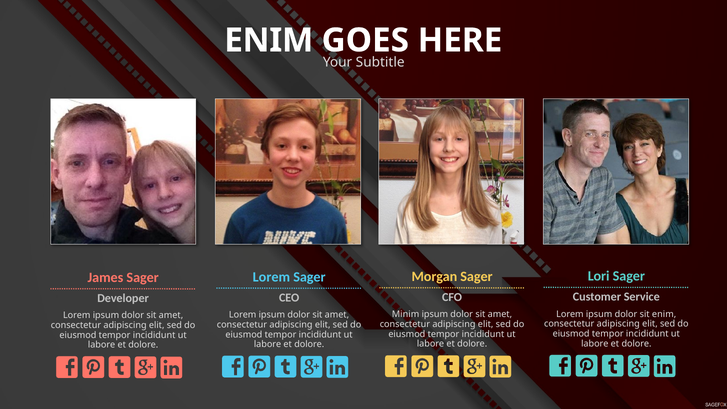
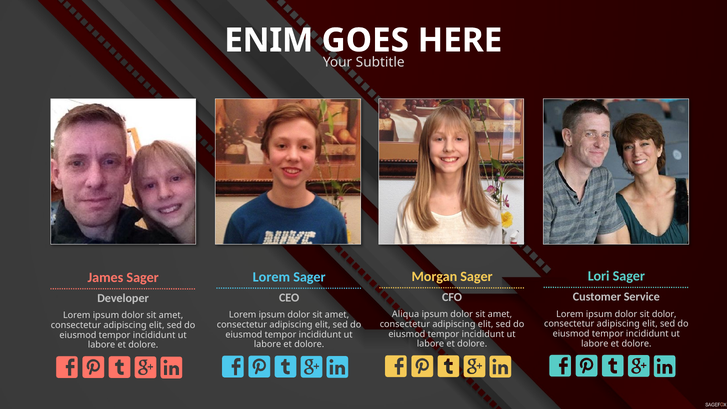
sit enim: enim -> dolor (664, 314)
Minim: Minim -> Aliqua (406, 314)
